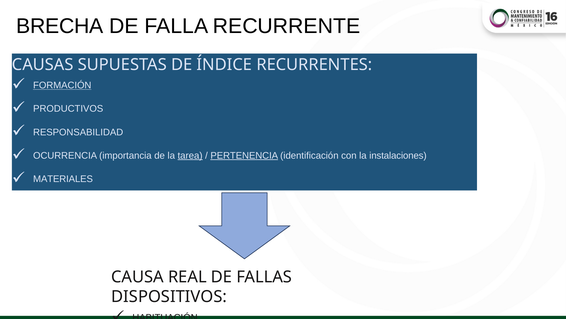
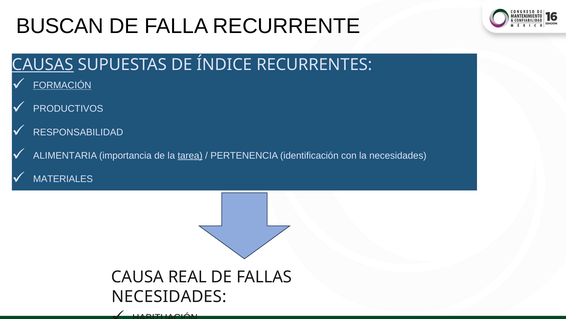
BRECHA: BRECHA -> BUSCAN (60, 26)
CAUSAS underline: none -> present (43, 65)
OCURRENCIA: OCURRENCIA -> ALIMENTARIA (65, 155)
PERTENENCIA underline: present -> none (244, 155)
la instalaciones: instalaciones -> necesidades (398, 155)
DISPOSITIVOS: DISPOSITIVOS -> NECESIDADES (169, 296)
